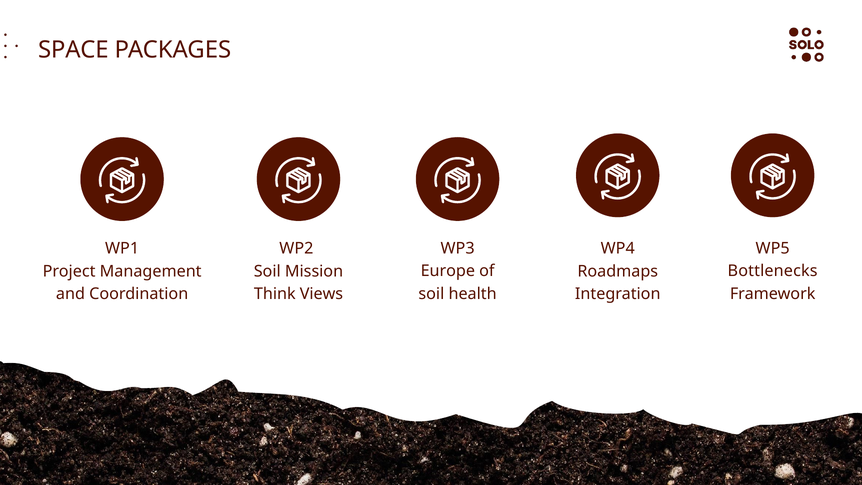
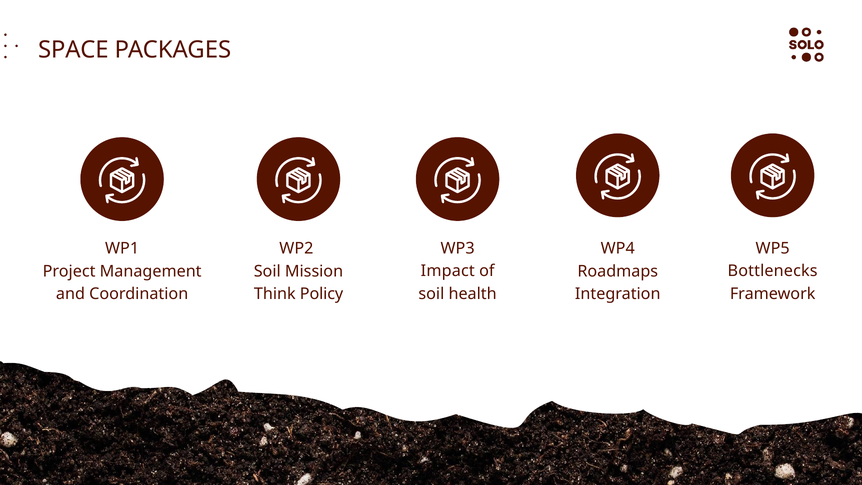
Europe: Europe -> Impact (448, 271)
Views: Views -> Policy (321, 294)
